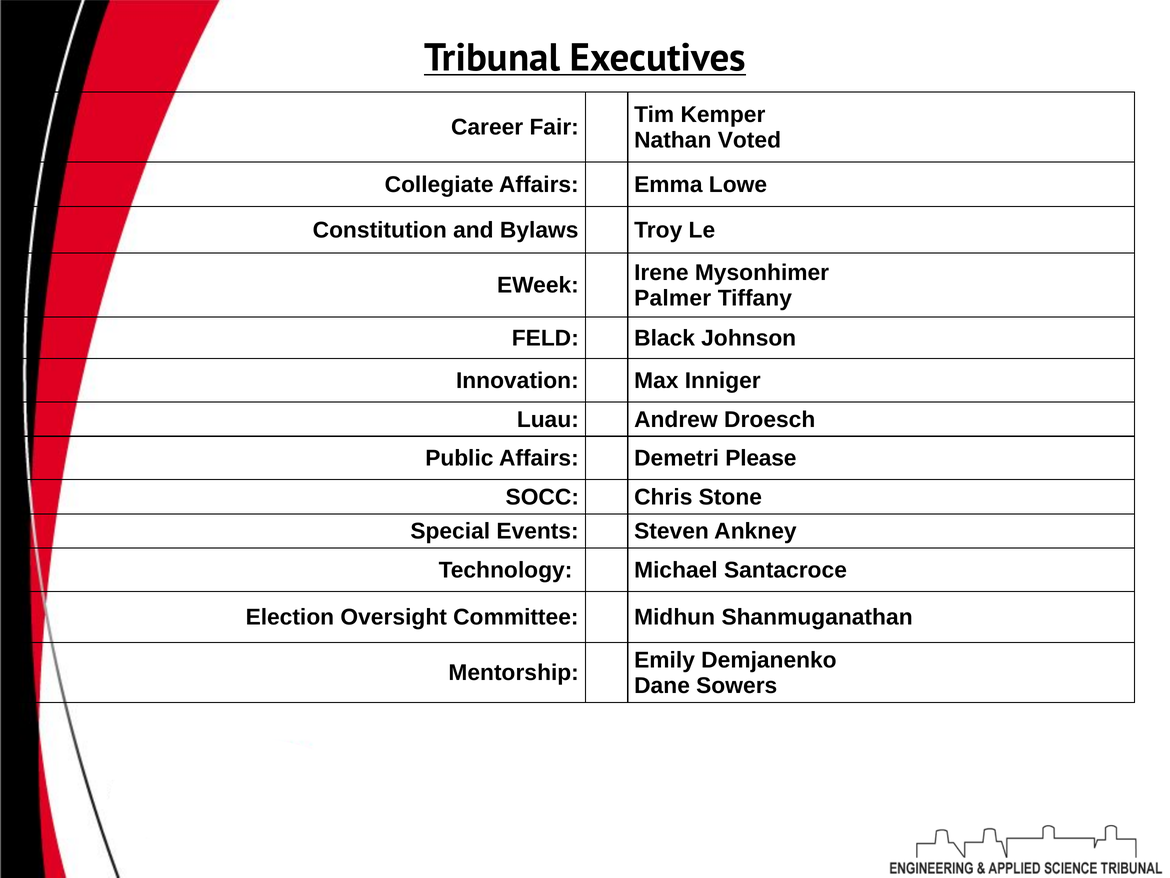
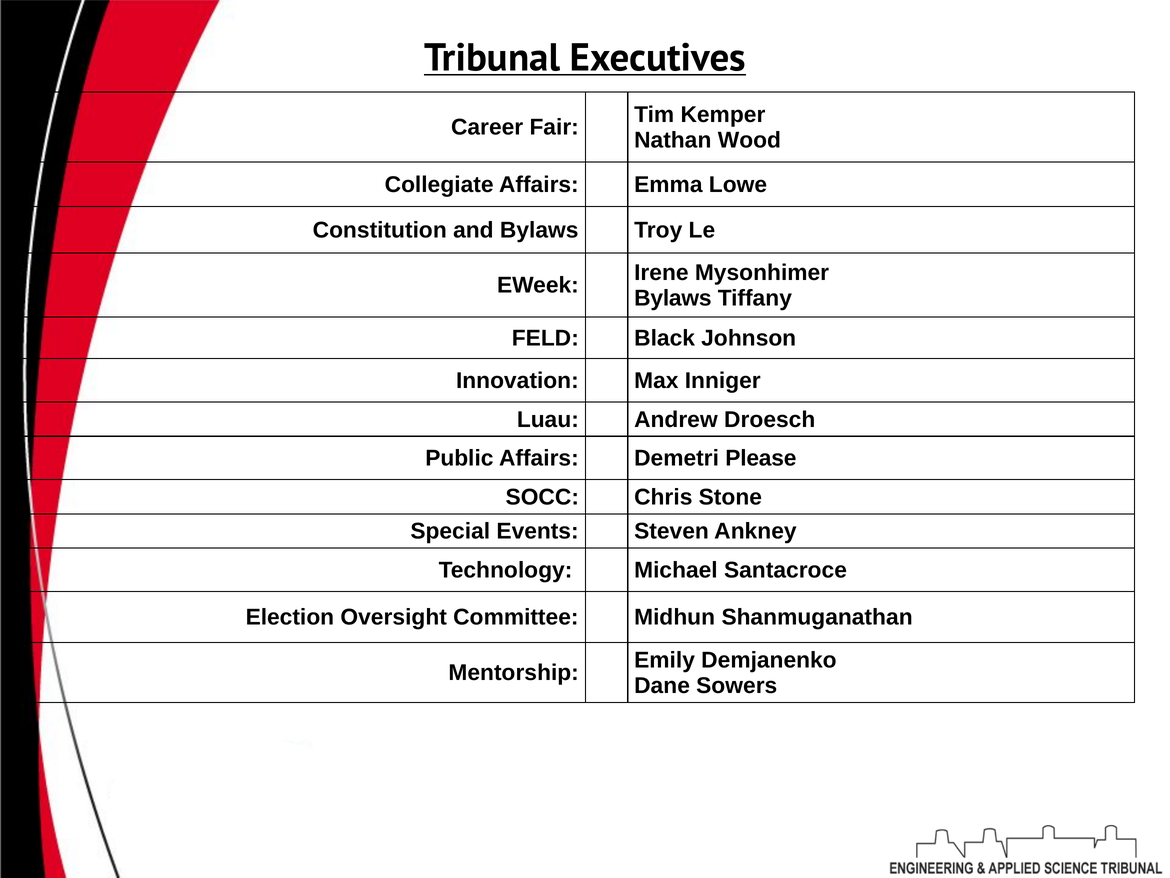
Voted: Voted -> Wood (749, 140)
Palmer: Palmer -> Bylaws (673, 298)
